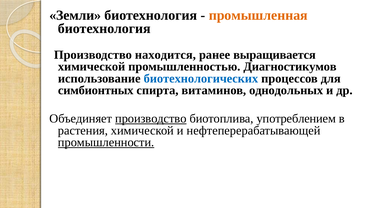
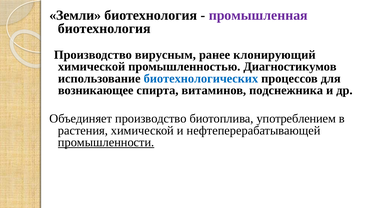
промышленная colour: orange -> purple (258, 15)
находится: находится -> вирусным (165, 55)
выращивается: выращивается -> клонирующий (274, 55)
симбионтных: симбионтных -> возникающее (96, 91)
однодольных: однодольных -> подснежника (286, 91)
производство underline: present -> none (151, 119)
